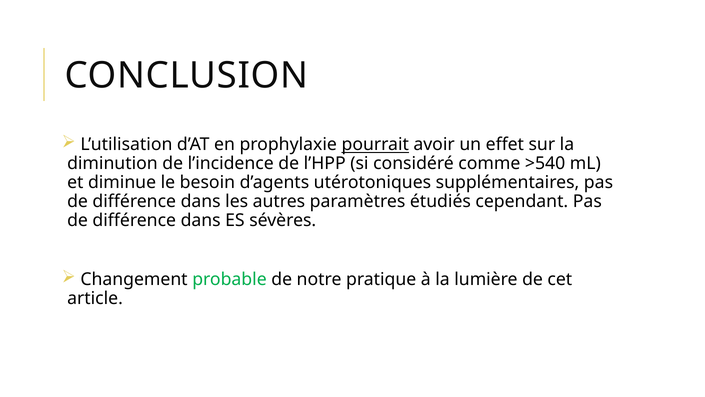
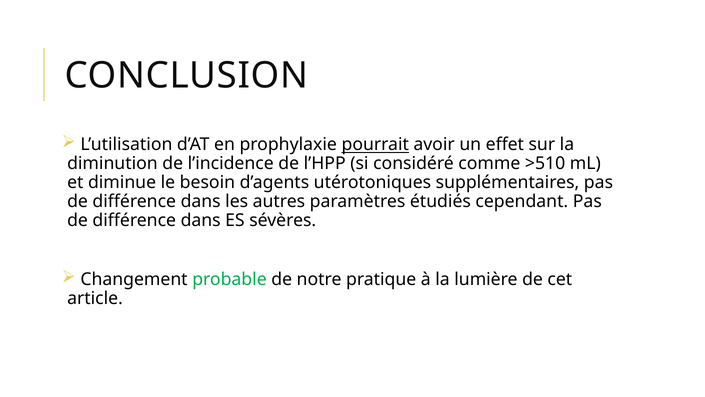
>540: >540 -> >510 (545, 163)
